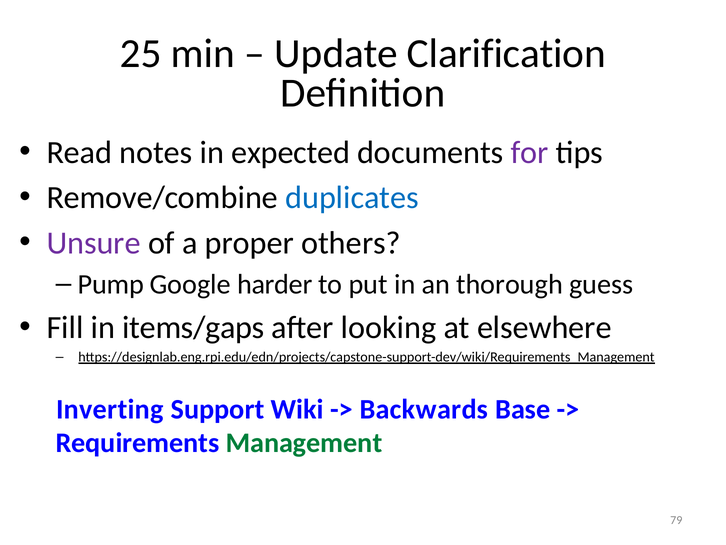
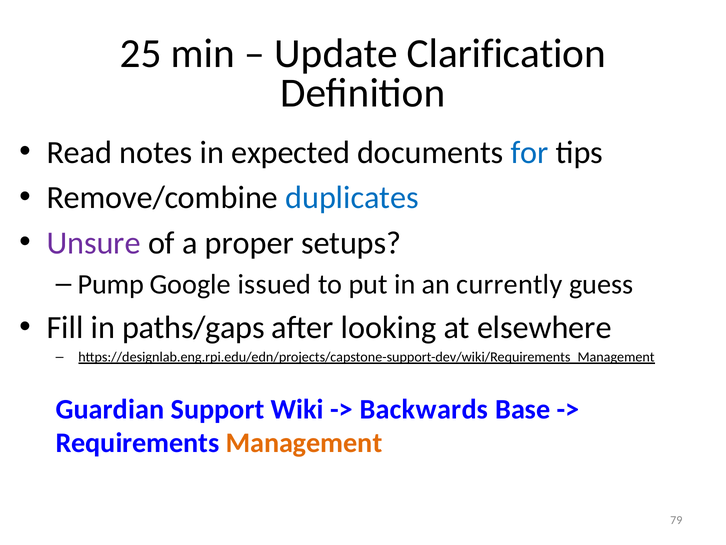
for colour: purple -> blue (530, 152)
others: others -> setups (351, 243)
harder: harder -> issued (274, 284)
thorough: thorough -> currently (509, 284)
items/gaps: items/gaps -> paths/gaps (193, 327)
Inverting: Inverting -> Guardian (110, 409)
Management colour: green -> orange (304, 443)
